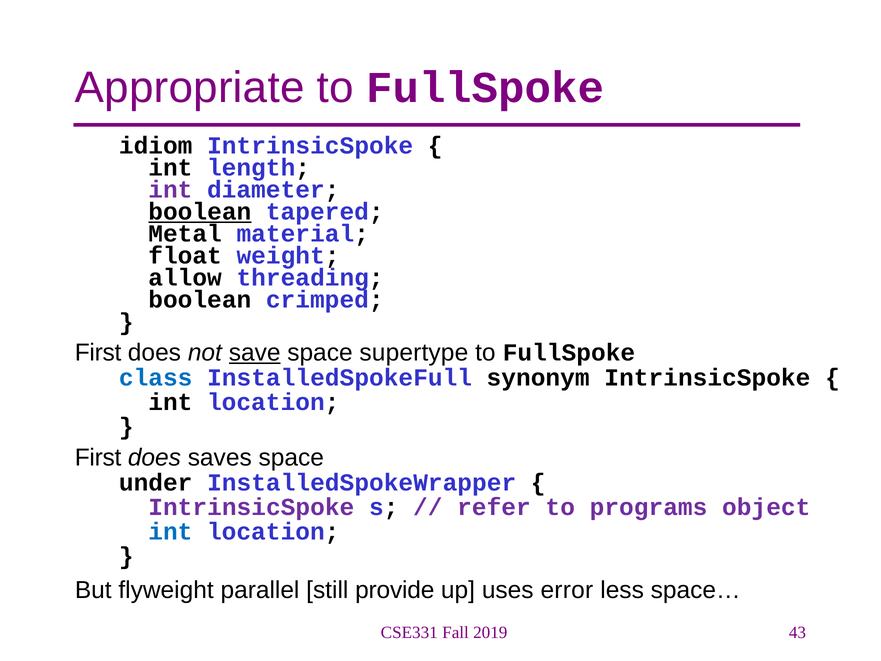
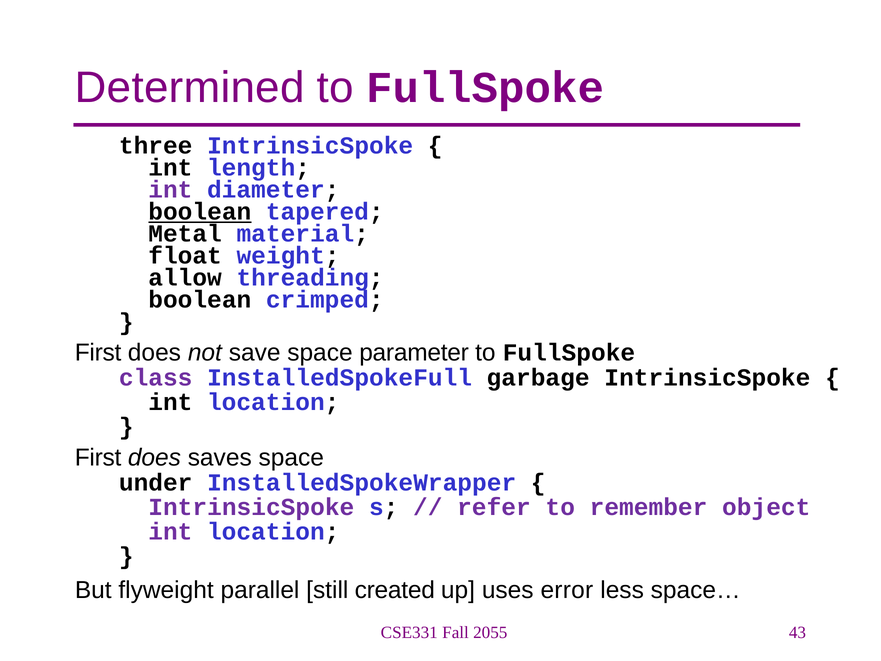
Appropriate: Appropriate -> Determined (190, 88)
idiom: idiom -> three (156, 146)
save underline: present -> none (255, 353)
supertype: supertype -> parameter (414, 353)
class colour: blue -> purple (156, 378)
synonym: synonym -> garbage (538, 378)
programs: programs -> remember (649, 507)
int colour: blue -> purple (170, 531)
provide: provide -> created (395, 590)
2019: 2019 -> 2055 (490, 633)
